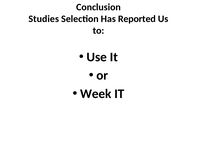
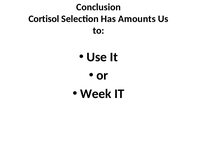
Studies: Studies -> Cortisol (44, 19)
Reported: Reported -> Amounts (137, 19)
